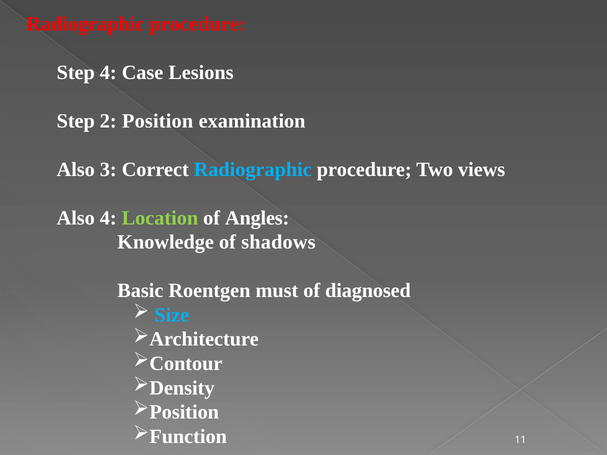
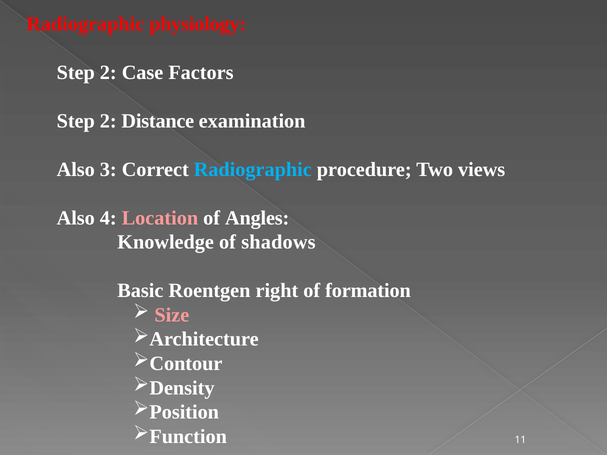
procedure: procedure -> physiology (198, 24)
4: 4 -> 2 (108, 72)
Lesions: Lesions -> Factors (201, 72)
Position: Position -> Distance (158, 121)
Location colour: light green -> pink (160, 218)
must: must -> right (277, 291)
diagnosed: diagnosed -> formation (368, 291)
Size colour: light blue -> pink (172, 315)
